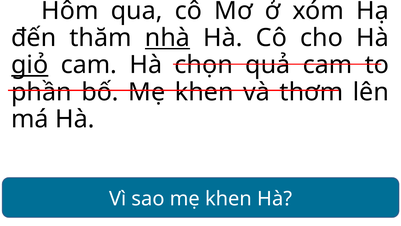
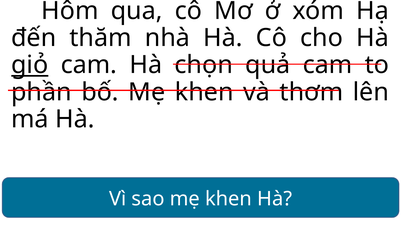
nhà underline: present -> none (167, 38)
